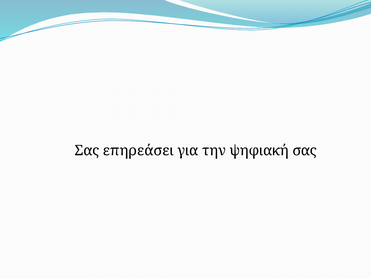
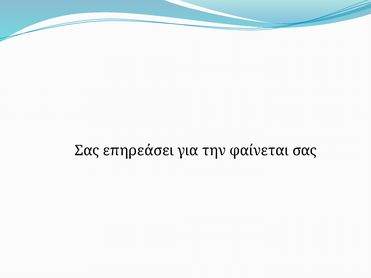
ψηφιακή: ψηφιακή -> φαίνεται (259, 151)
